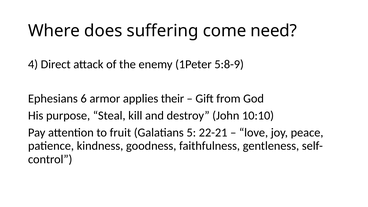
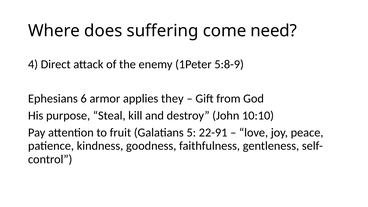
their: their -> they (172, 99)
22-21: 22-21 -> 22-91 (213, 133)
